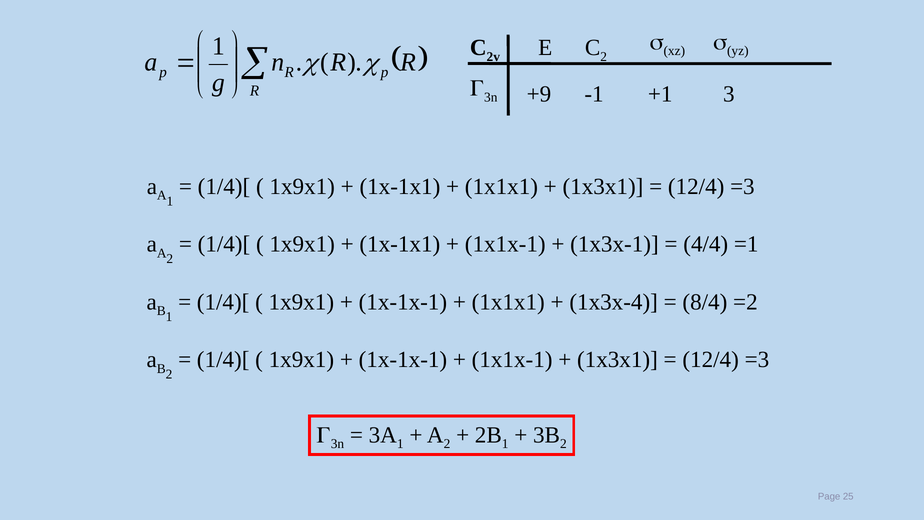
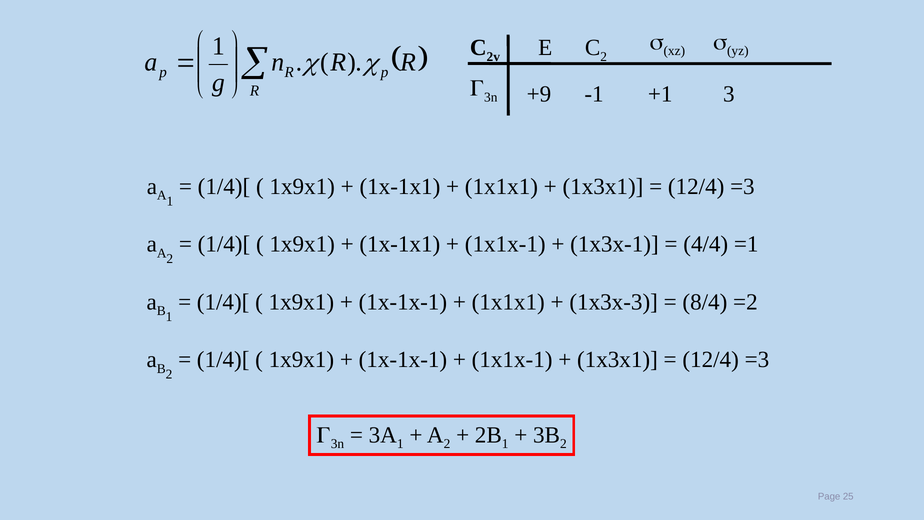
1x3x-4: 1x3x-4 -> 1x3x-3 (614, 302)
